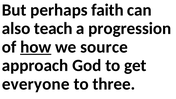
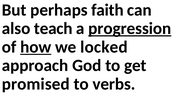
progression underline: none -> present (130, 28)
source: source -> locked (104, 47)
everyone: everyone -> promised (36, 84)
three: three -> verbs (114, 84)
